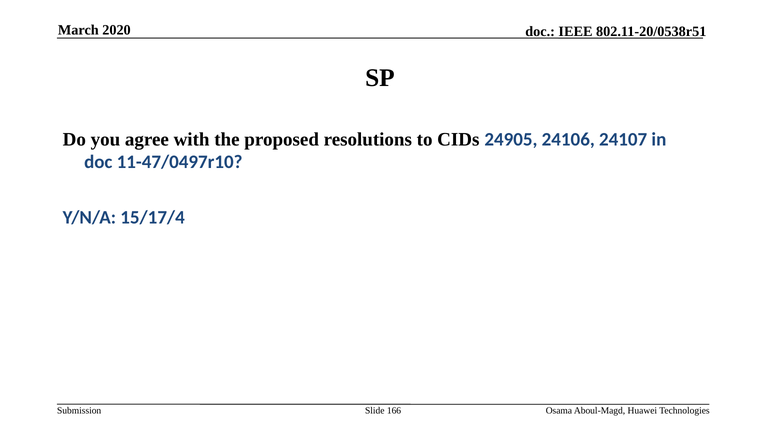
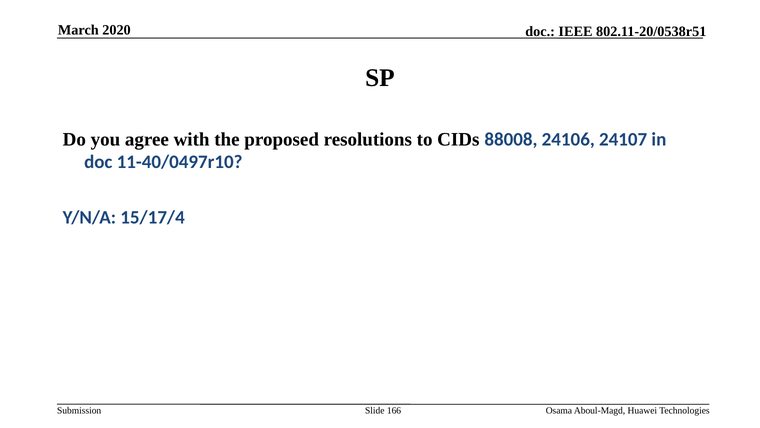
24905: 24905 -> 88008 (511, 139)
11-47/0497r10: 11-47/0497r10 -> 11-40/0497r10 (180, 162)
